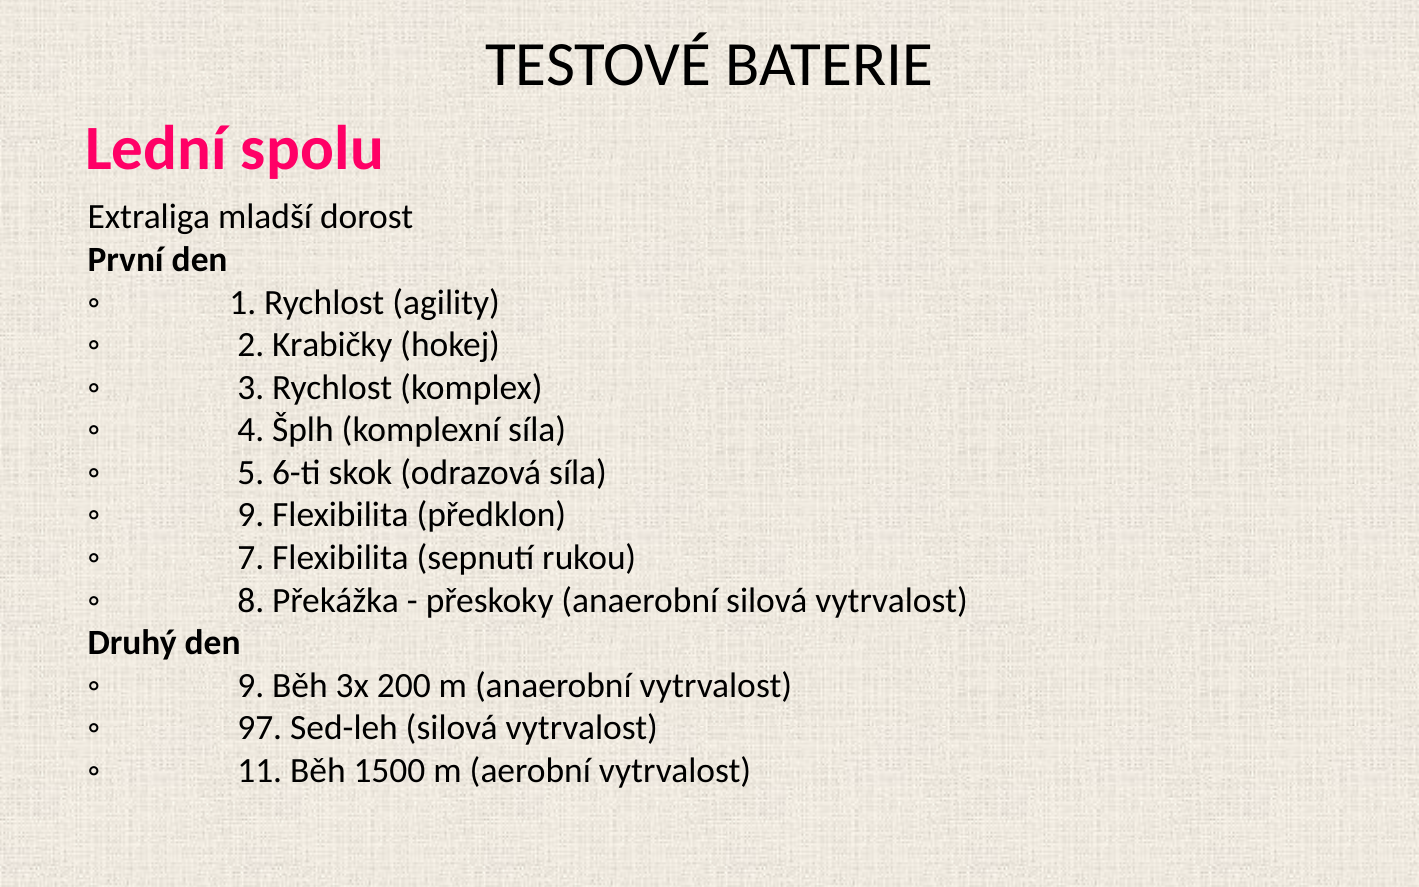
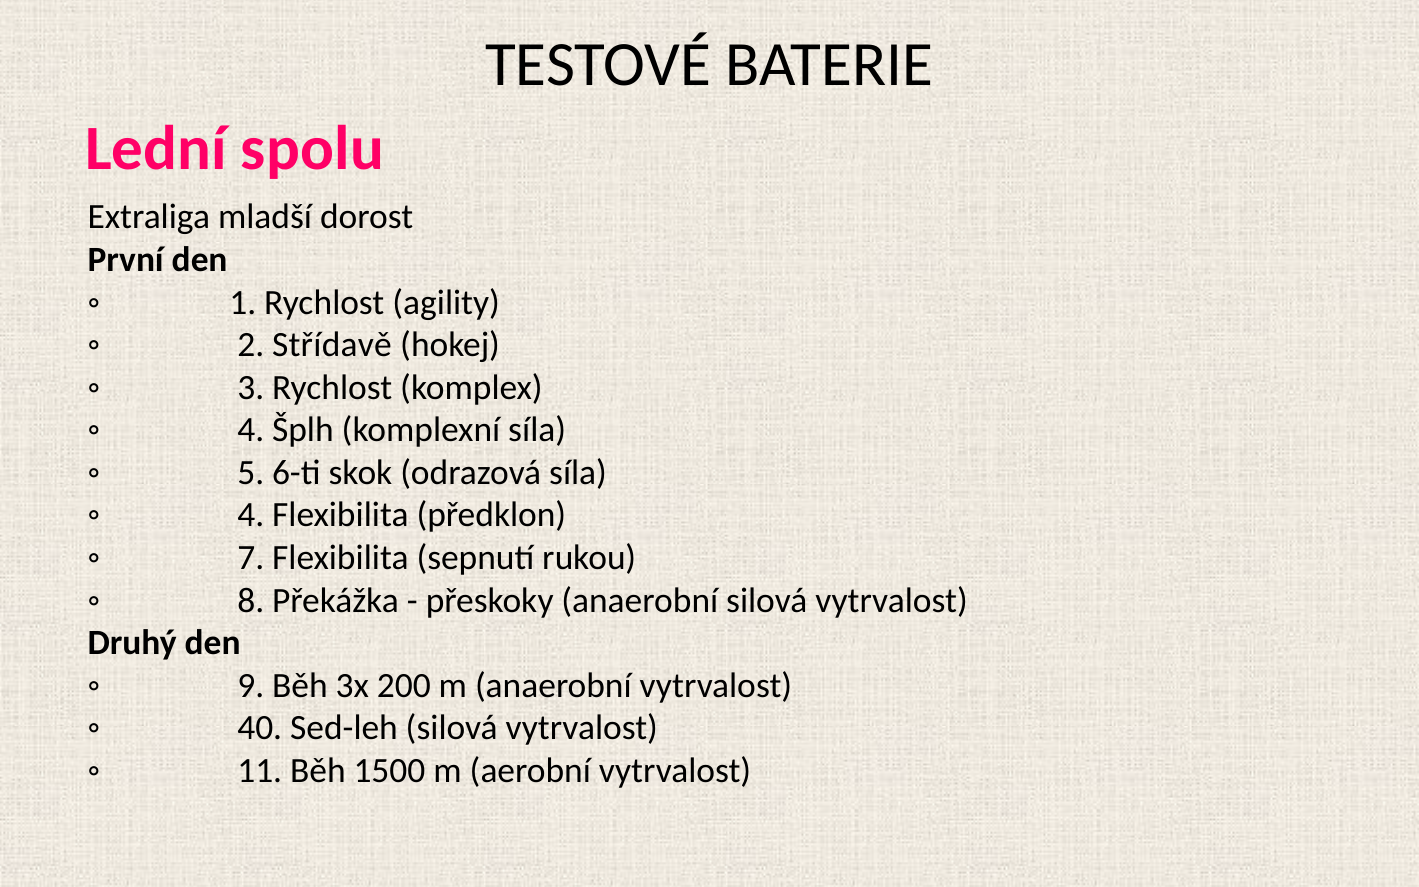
Krabičky: Krabičky -> Střídavě (332, 345)
9: 9 -> 4 (251, 515)
97: 97 -> 40 (260, 728)
